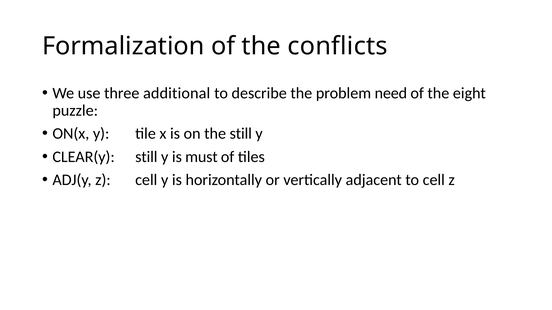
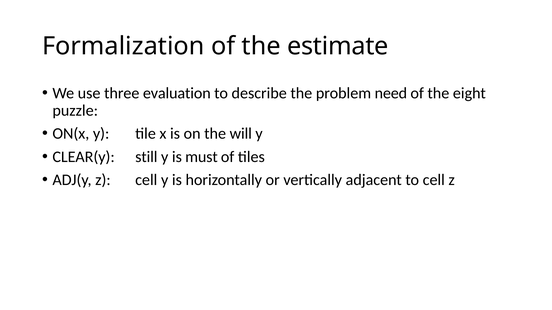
conflicts: conflicts -> estimate (338, 46)
additional: additional -> evaluation (177, 93)
the still: still -> will (241, 134)
